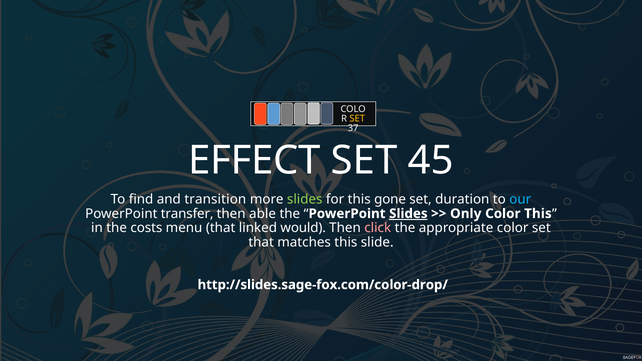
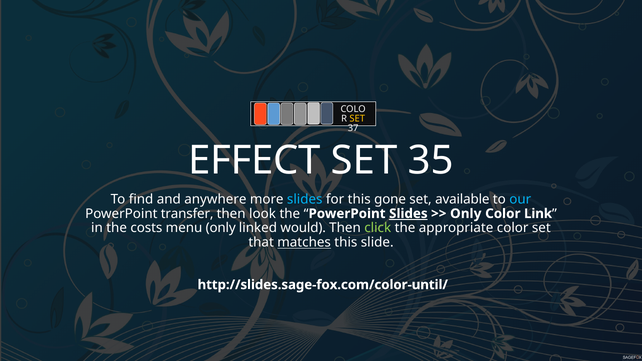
45: 45 -> 35 (431, 160)
transition: transition -> anywhere (215, 199)
slides colour: light green -> light blue (305, 199)
duration: duration -> available (462, 199)
able: able -> look (263, 214)
Color This: This -> Link (538, 214)
menu that: that -> only (221, 228)
click colour: pink -> light green (378, 228)
matches underline: none -> present (304, 243)
http://slides.sage-fox.com/color-drop/: http://slides.sage-fox.com/color-drop/ -> http://slides.sage-fox.com/color-until/ (323, 285)
